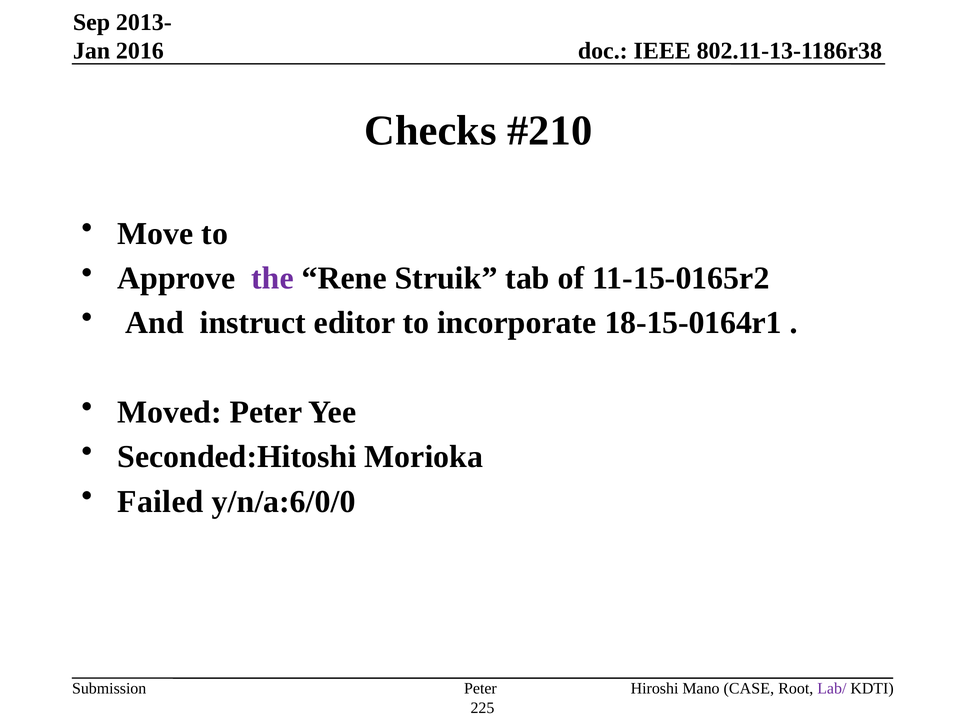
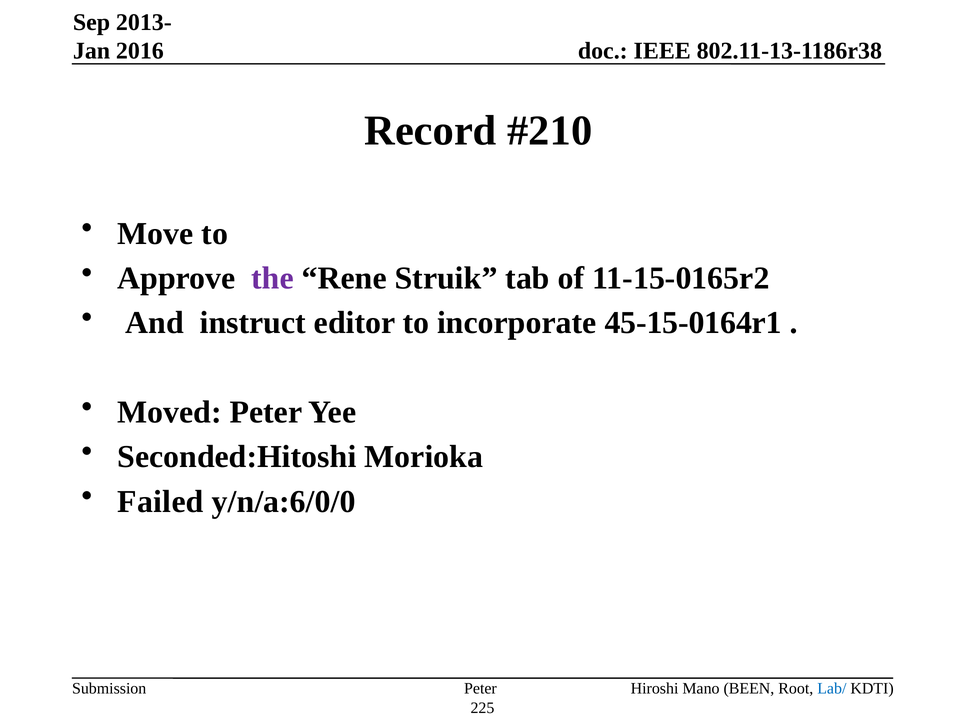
Checks: Checks -> Record (431, 131)
18-15-0164r1: 18-15-0164r1 -> 45-15-0164r1 (693, 323)
CASE: CASE -> BEEN (749, 688)
Lab/ colour: purple -> blue (832, 688)
